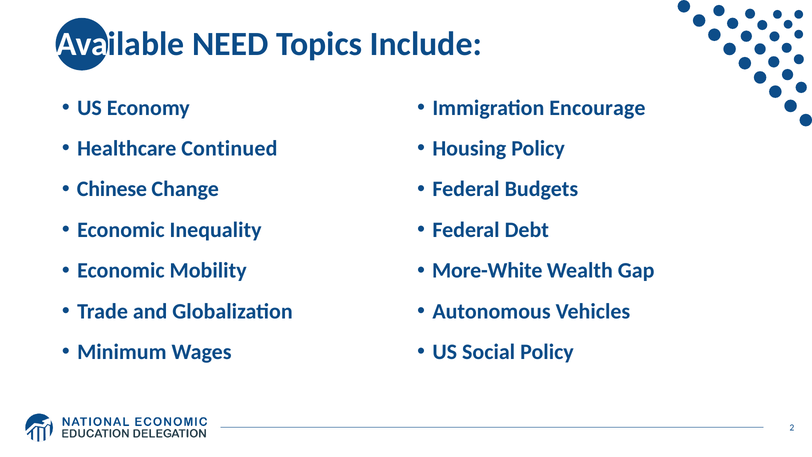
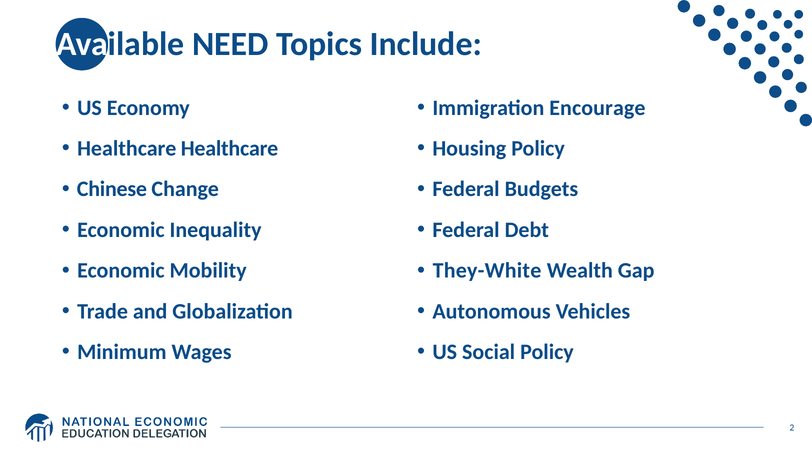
Healthcare Continued: Continued -> Healthcare (230, 148)
More-White: More-White -> They-White (487, 270)
